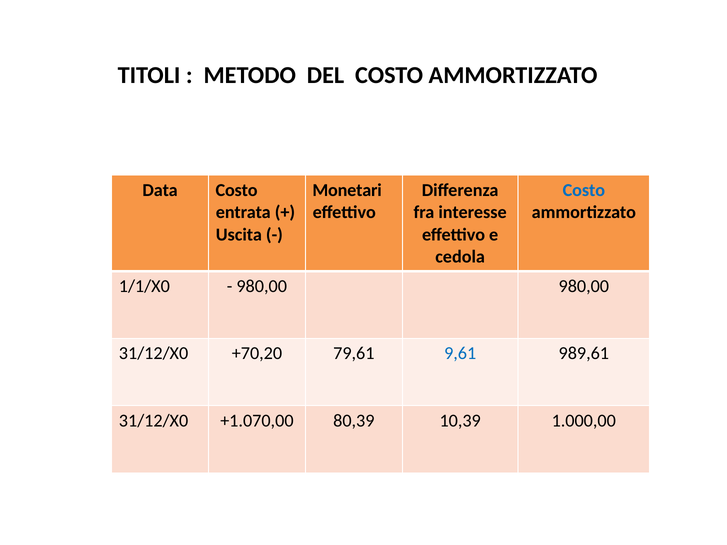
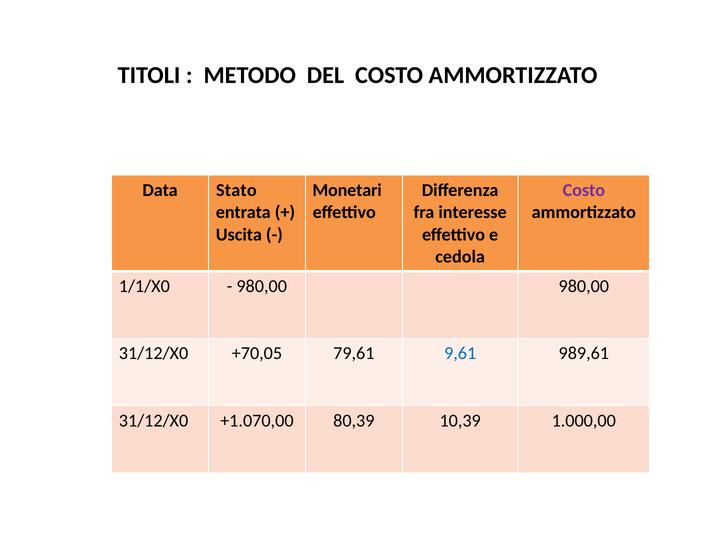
Data Costo: Costo -> Stato (236, 190)
Costo colour: blue -> purple (584, 190)
+70,20: +70,20 -> +70,05 (257, 354)
